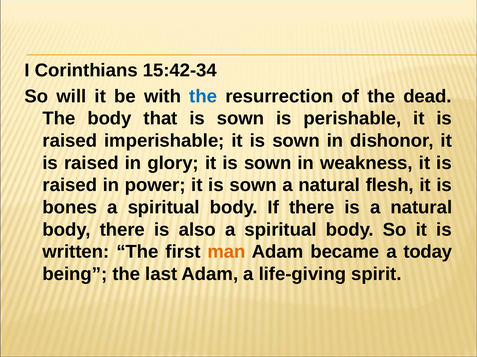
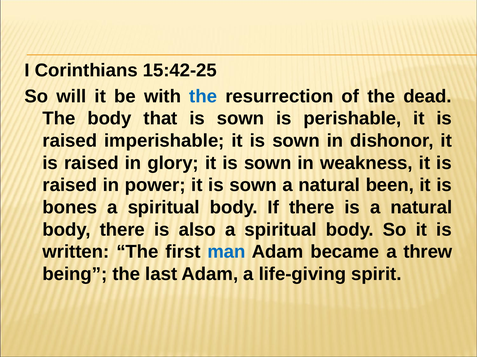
15:42-34: 15:42-34 -> 15:42-25 (180, 70)
flesh: flesh -> been (390, 186)
man colour: orange -> blue (227, 252)
today: today -> threw (428, 252)
